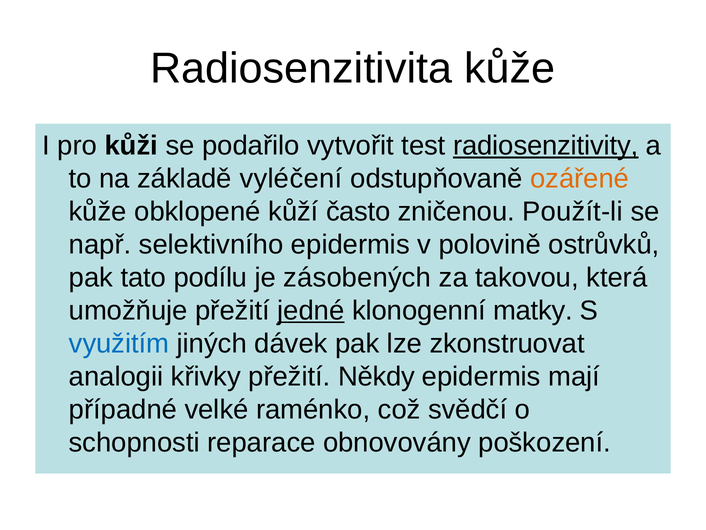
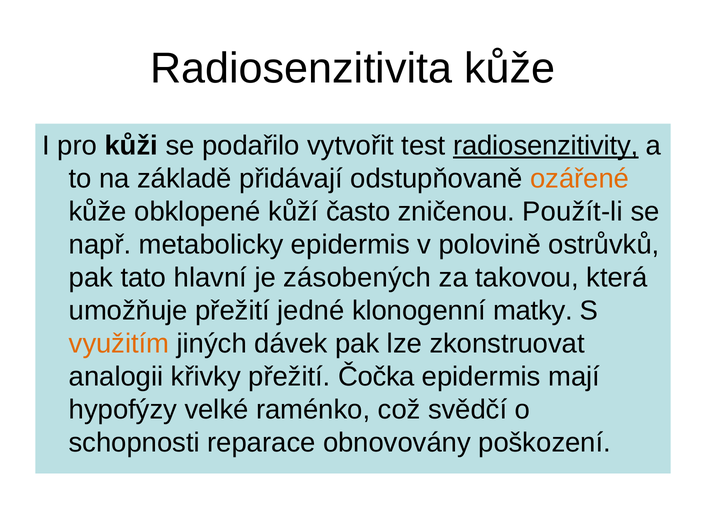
vyléčení: vyléčení -> přidávají (291, 178)
selektivního: selektivního -> metabolicky (211, 244)
podílu: podílu -> hlavní (210, 277)
jedné underline: present -> none (311, 310)
využitím colour: blue -> orange (119, 343)
Někdy: Někdy -> Čočka (376, 376)
případné: případné -> hypofýzy (123, 409)
